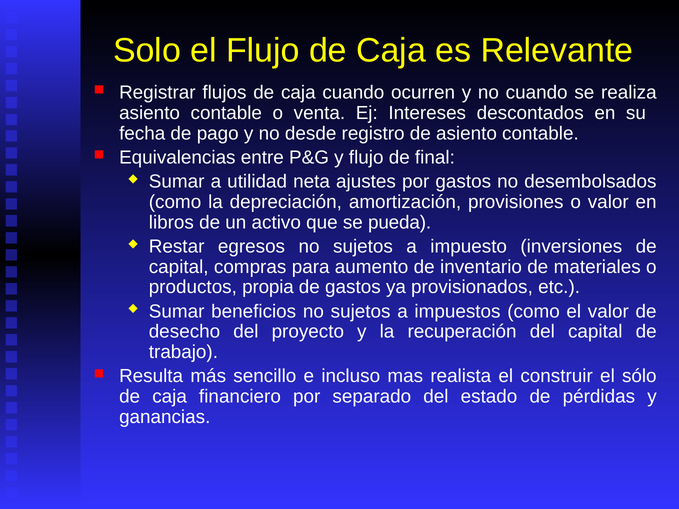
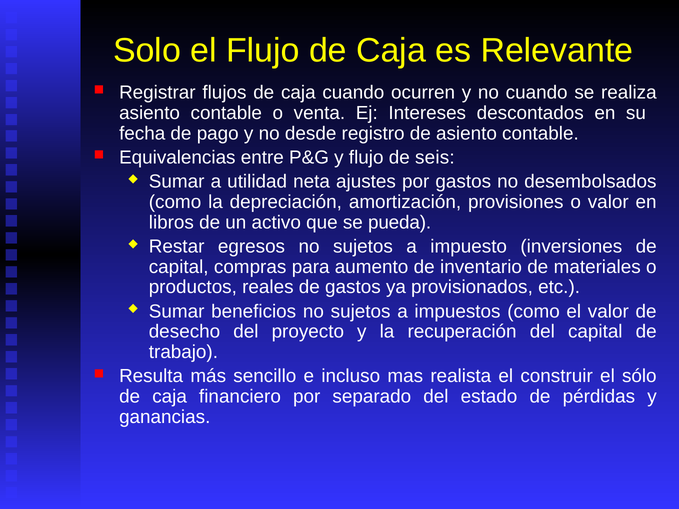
final: final -> seis (435, 158)
propia: propia -> reales (268, 287)
